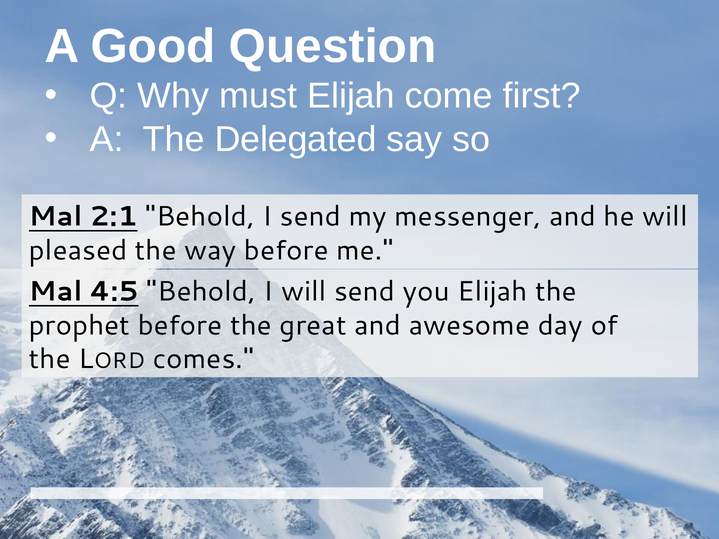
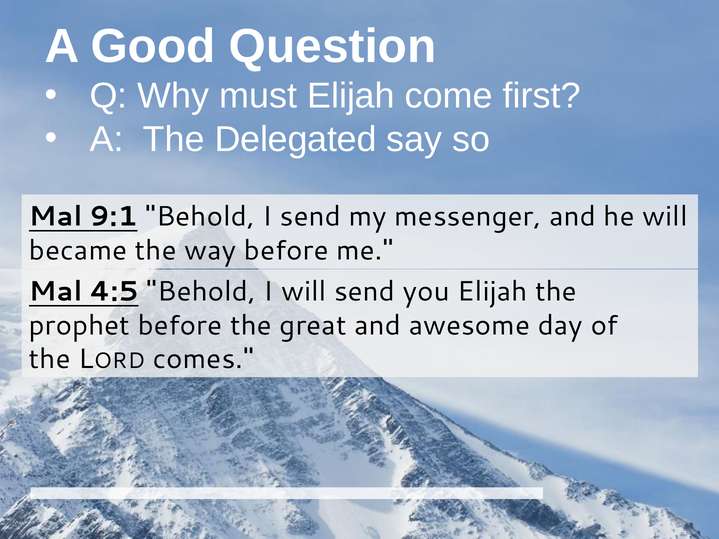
2:1: 2:1 -> 9:1 (114, 217)
pleased: pleased -> became (78, 250)
